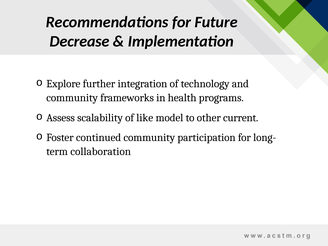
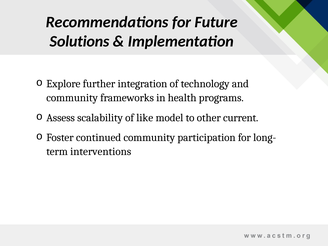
Decrease: Decrease -> Solutions (80, 41)
collaboration: collaboration -> interventions (101, 152)
